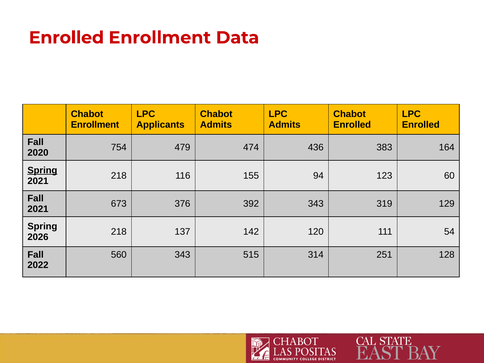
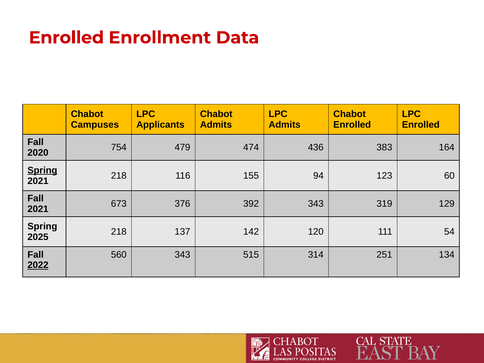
Enrollment: Enrollment -> Campuses (95, 125)
2026: 2026 -> 2025 (38, 237)
128: 128 -> 134 (447, 255)
2022 underline: none -> present (38, 265)
